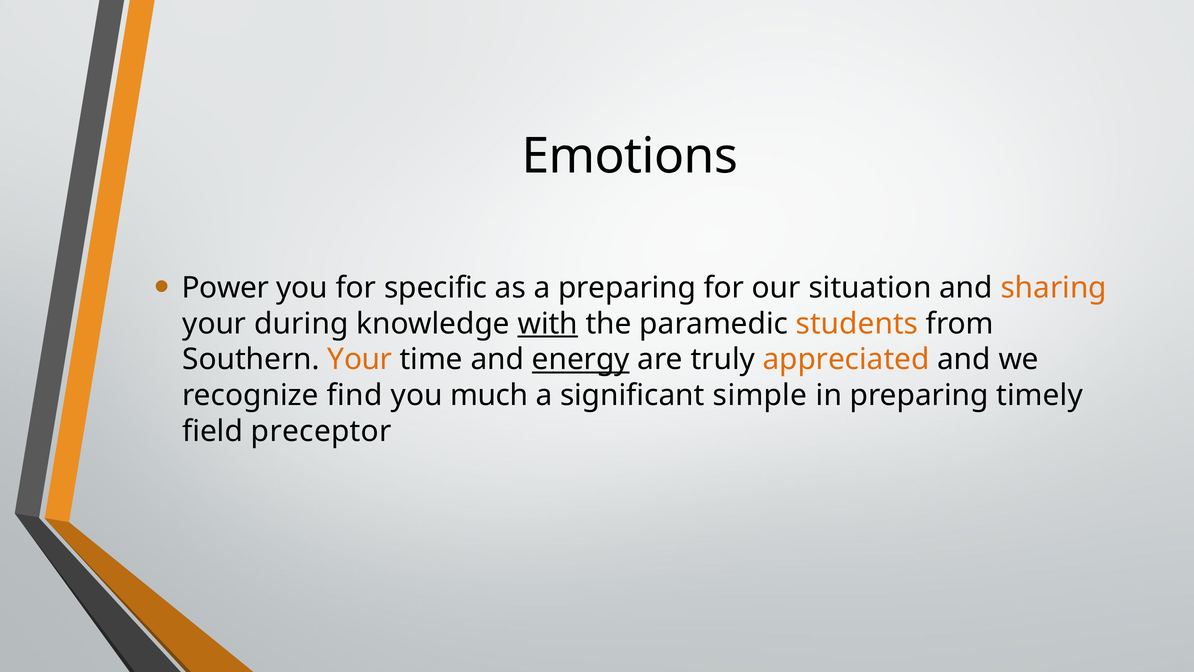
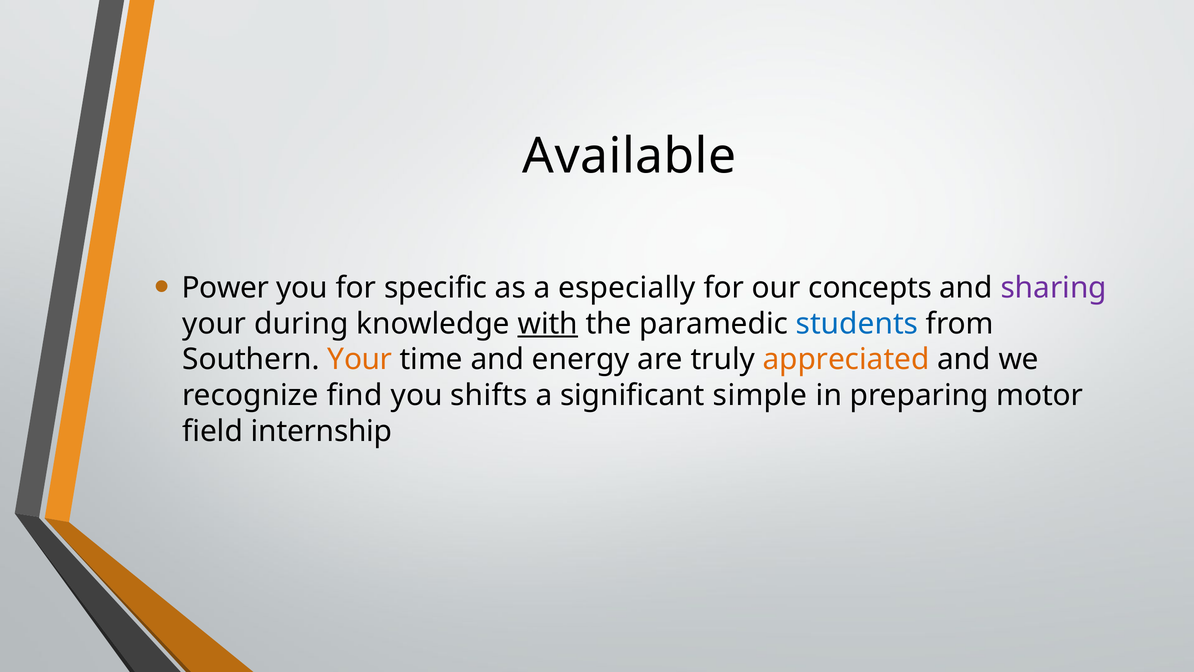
Emotions: Emotions -> Available (629, 156)
a preparing: preparing -> especially (627, 288)
situation: situation -> concepts (870, 288)
sharing colour: orange -> purple (1054, 288)
students colour: orange -> blue (857, 324)
energy underline: present -> none (581, 359)
much: much -> shifts (489, 395)
timely: timely -> motor (1040, 395)
preceptor: preceptor -> internship (322, 431)
